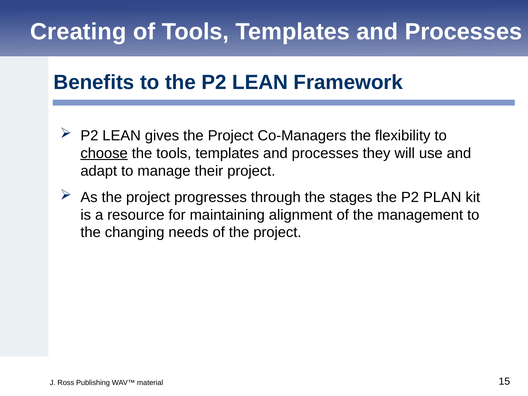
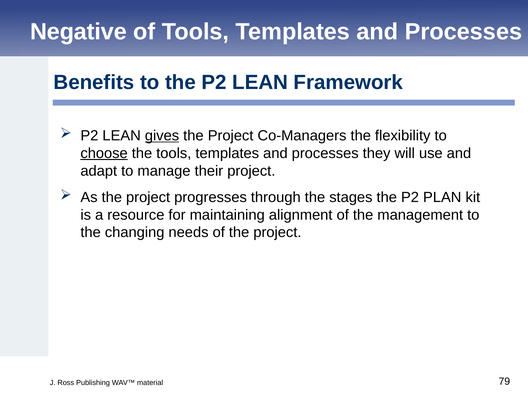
Creating: Creating -> Negative (78, 32)
gives underline: none -> present (162, 136)
15: 15 -> 79 (504, 381)
